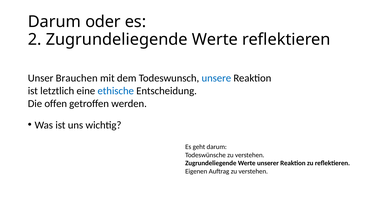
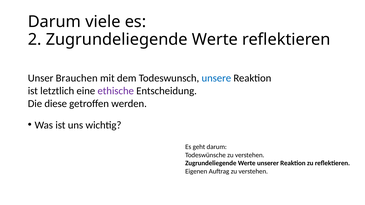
oder: oder -> viele (103, 22)
ethische colour: blue -> purple (116, 91)
offen: offen -> diese (56, 104)
